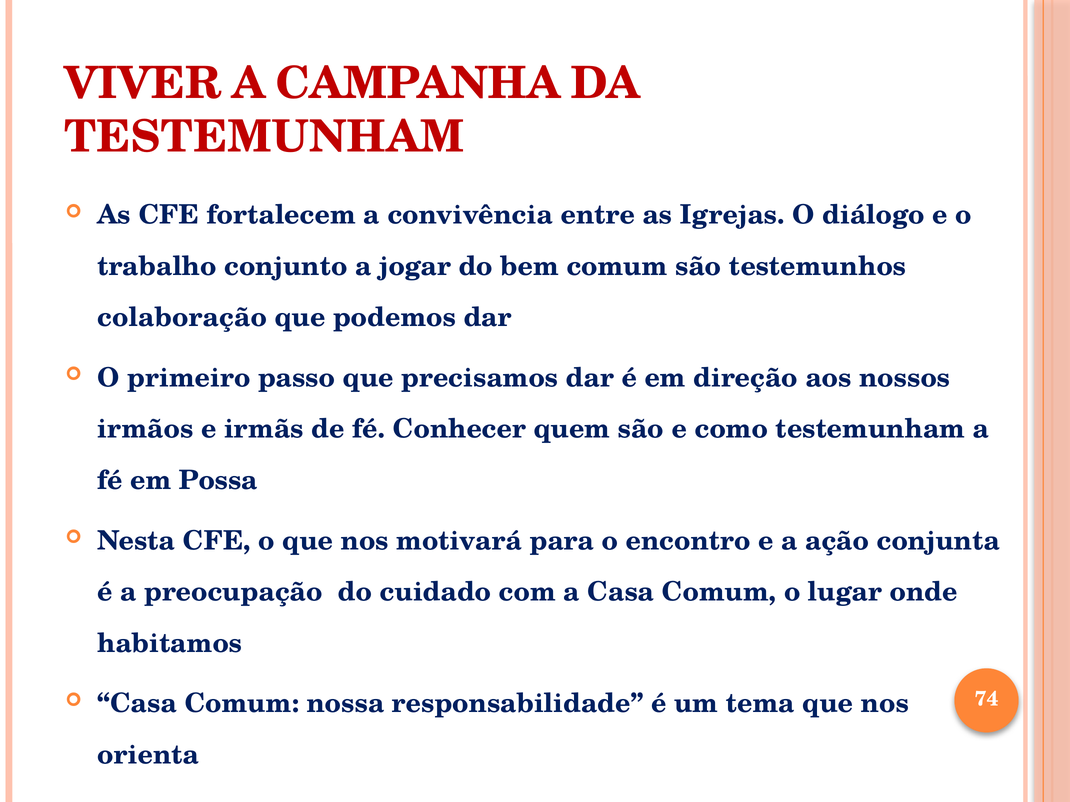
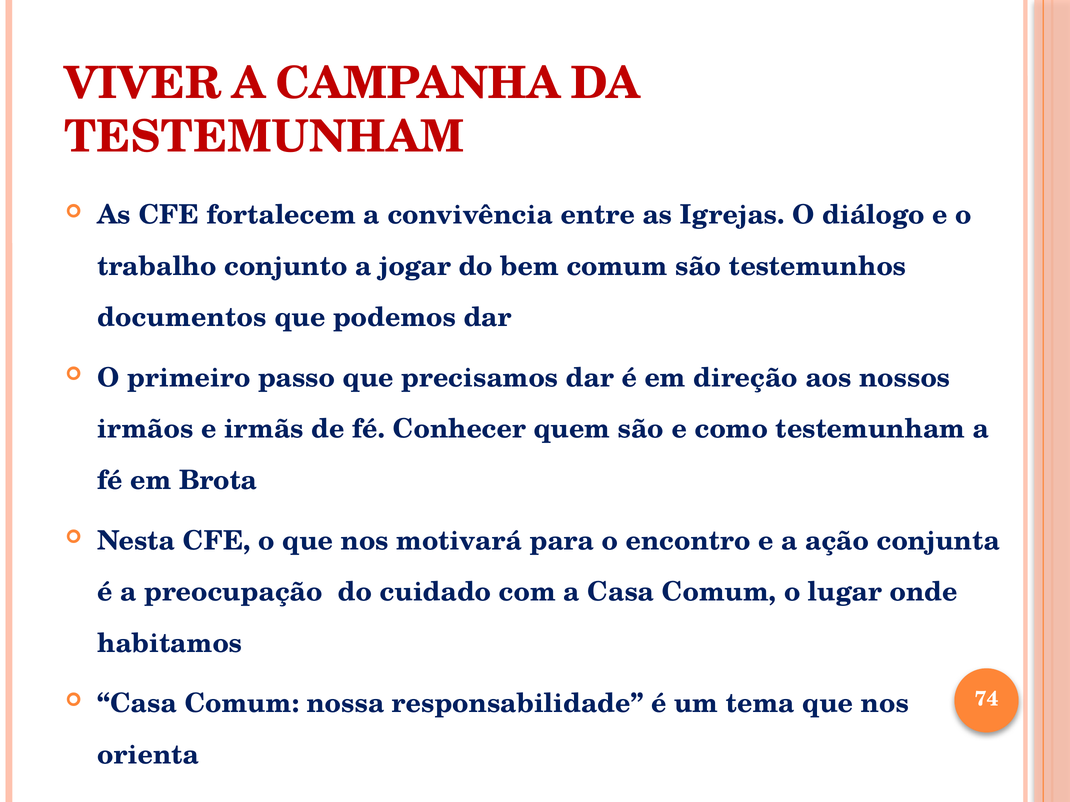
colaboração: colaboração -> documentos (182, 318)
Possa: Possa -> Brota (218, 481)
